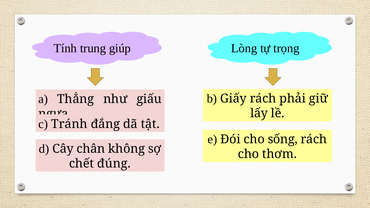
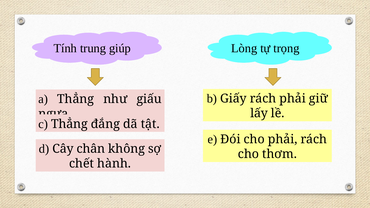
Tránh: Tránh -> Thẳng (69, 124)
cho sống: sống -> phải (283, 139)
đúng: đúng -> hành (114, 164)
